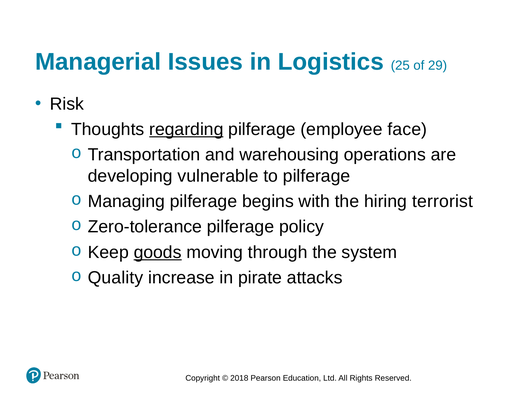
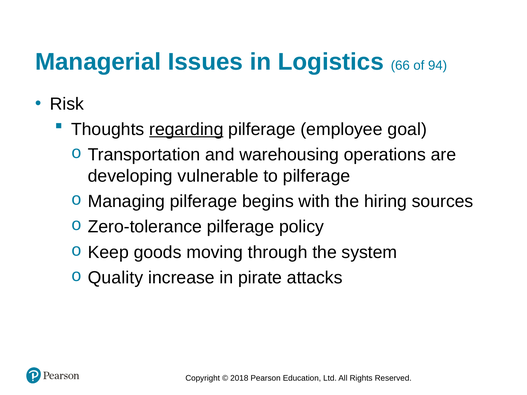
25: 25 -> 66 (400, 66)
29: 29 -> 94 (438, 66)
face: face -> goal (407, 129)
terrorist: terrorist -> sources (443, 202)
goods underline: present -> none (158, 252)
